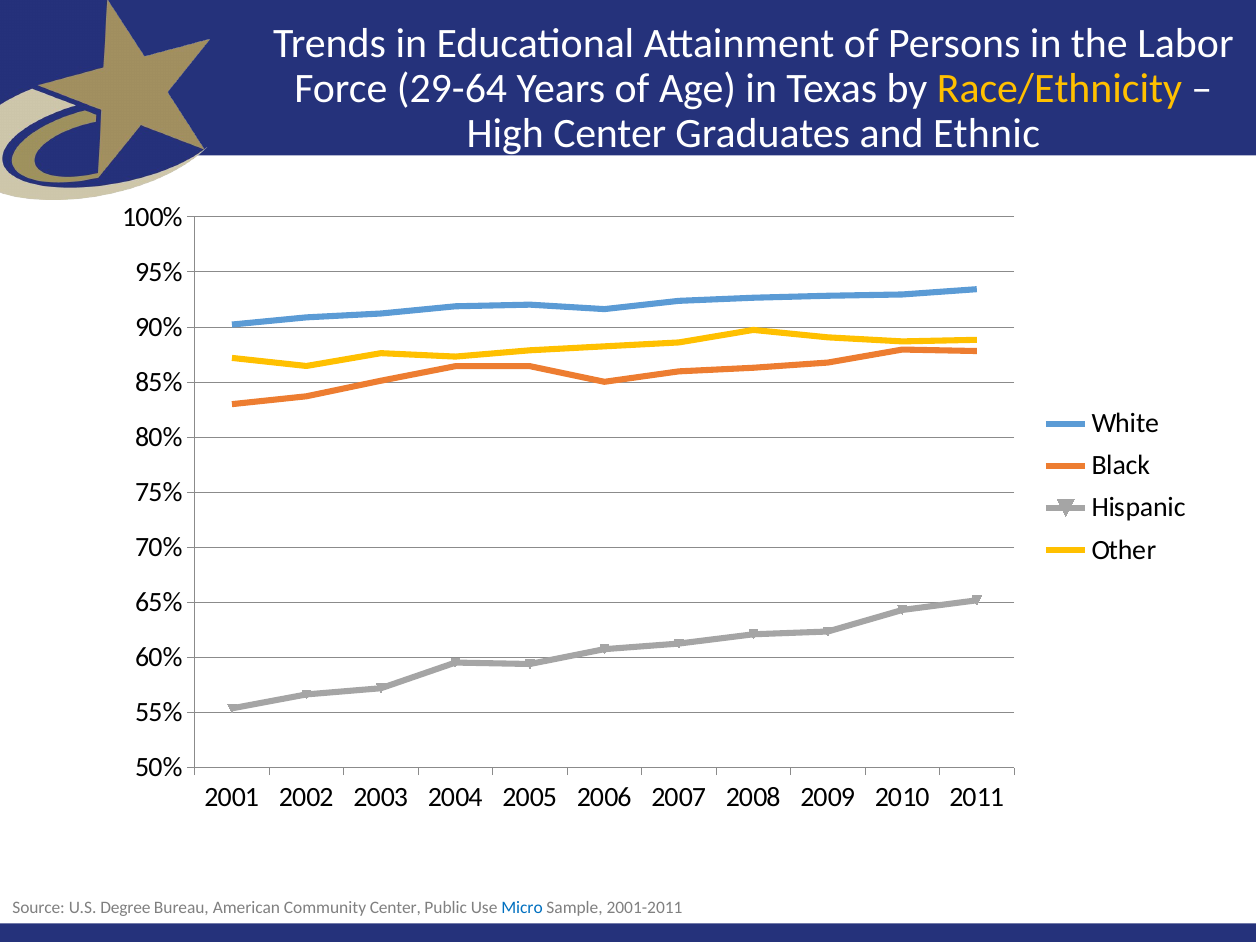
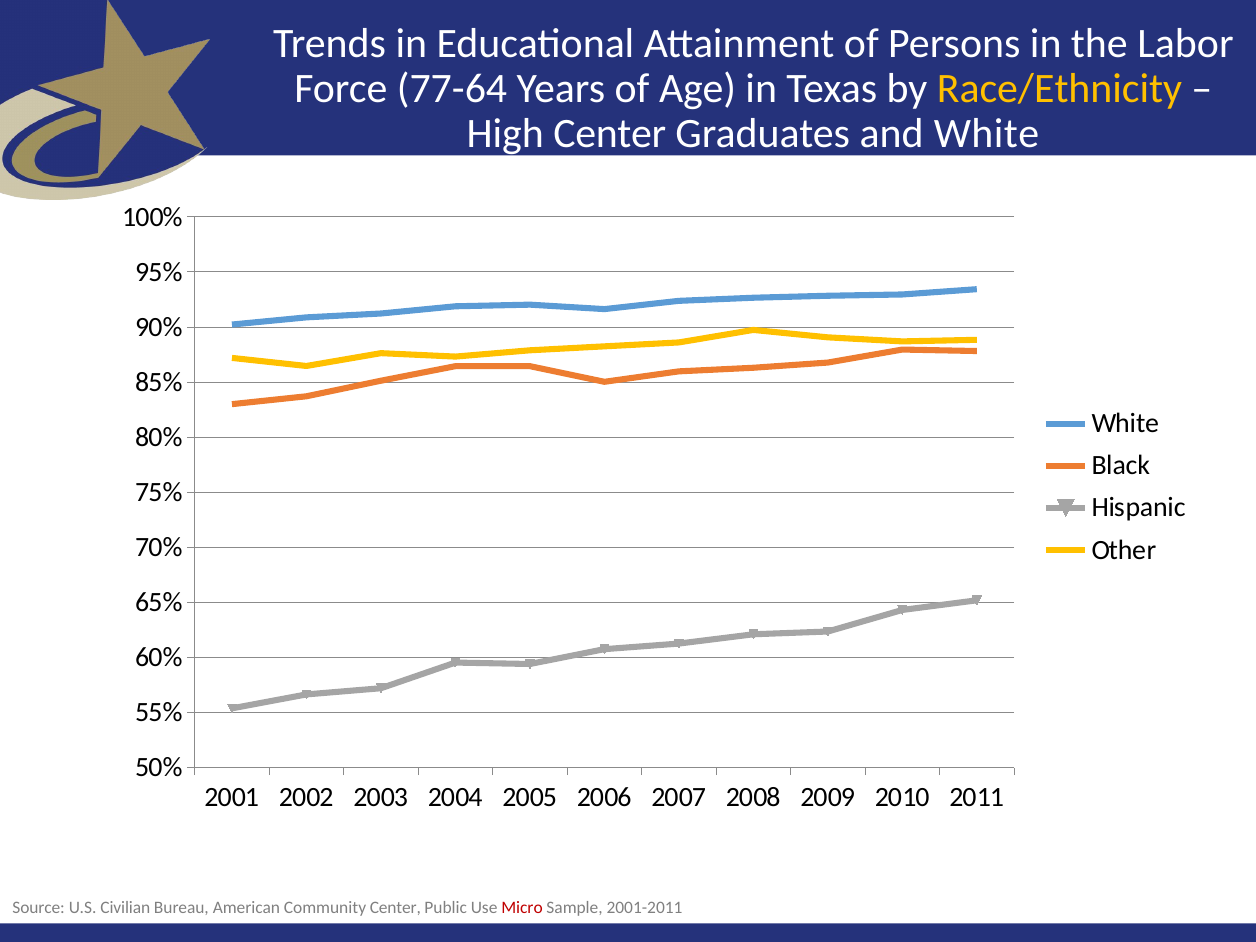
29-64: 29-64 -> 77-64 (452, 89)
and Ethnic: Ethnic -> White (986, 134)
Degree: Degree -> Civilian (125, 908)
Micro colour: blue -> red (522, 908)
